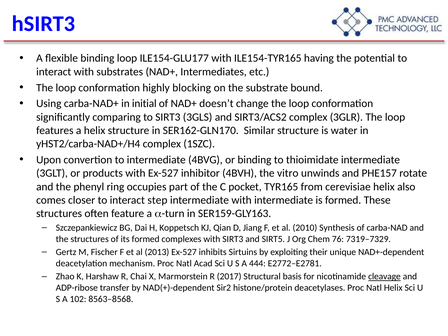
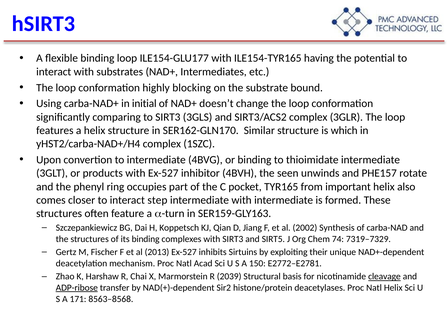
water: water -> which (344, 130)
vitro: vitro -> seen (288, 173)
cerevisiae: cerevisiae -> important (348, 187)
2010: 2010 -> 2002 (305, 228)
its formed: formed -> binding (146, 239)
76: 76 -> 74 (338, 239)
444: 444 -> 150 (257, 263)
2017: 2017 -> 2039 (229, 277)
ADP-ribose underline: none -> present (77, 288)
102: 102 -> 171 (78, 299)
